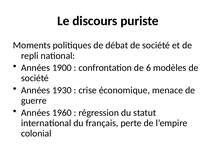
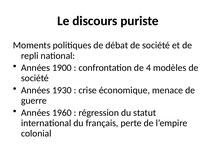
6: 6 -> 4 (148, 68)
